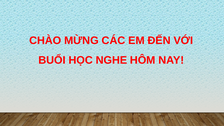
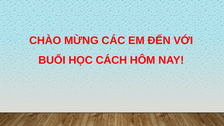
NGHE: NGHE -> CÁCH (111, 60)
